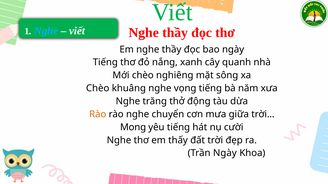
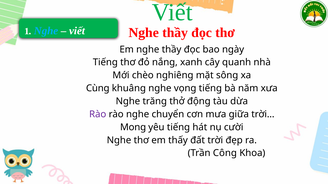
Chèo: Chèo -> Cùng (98, 89)
Rào colour: orange -> purple (98, 114)
Trần Ngày: Ngày -> Công (225, 153)
